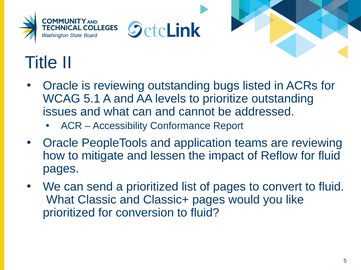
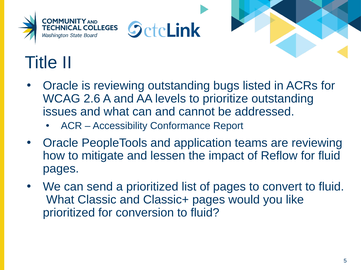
5.1: 5.1 -> 2.6 (92, 99)
